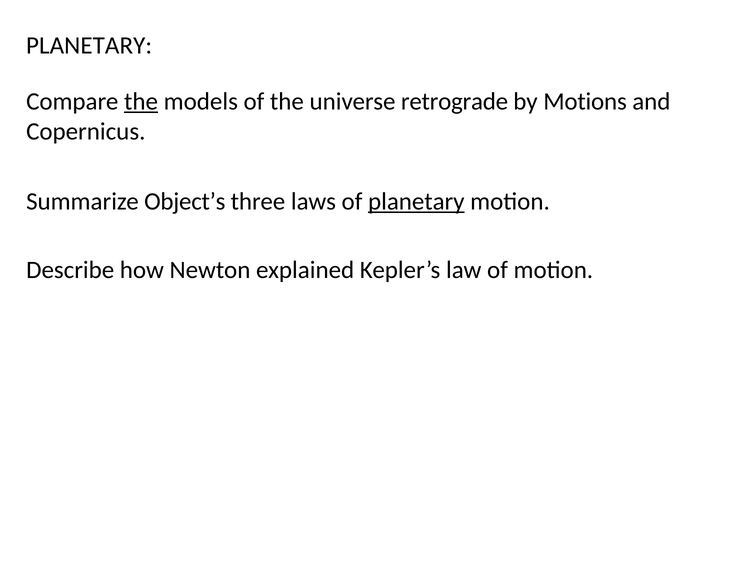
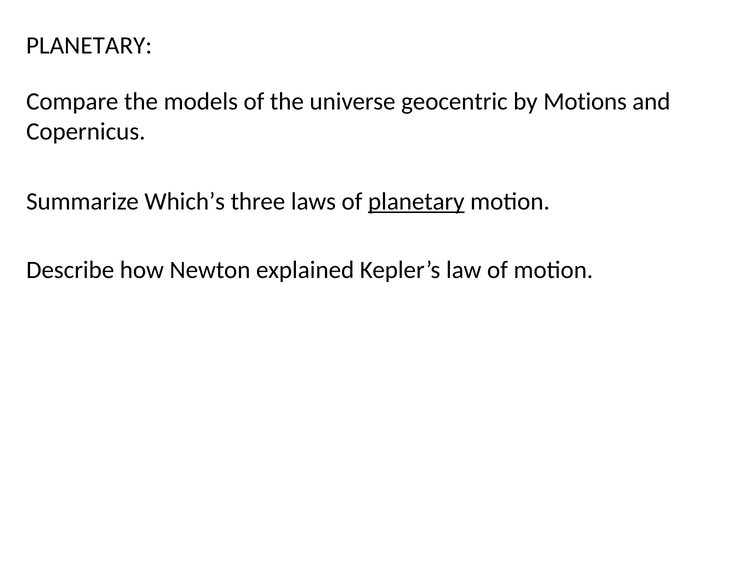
the underline: present -> none (141, 102)
retrograde: retrograde -> geocentric (454, 102)
Object’s: Object’s -> Which’s (185, 202)
